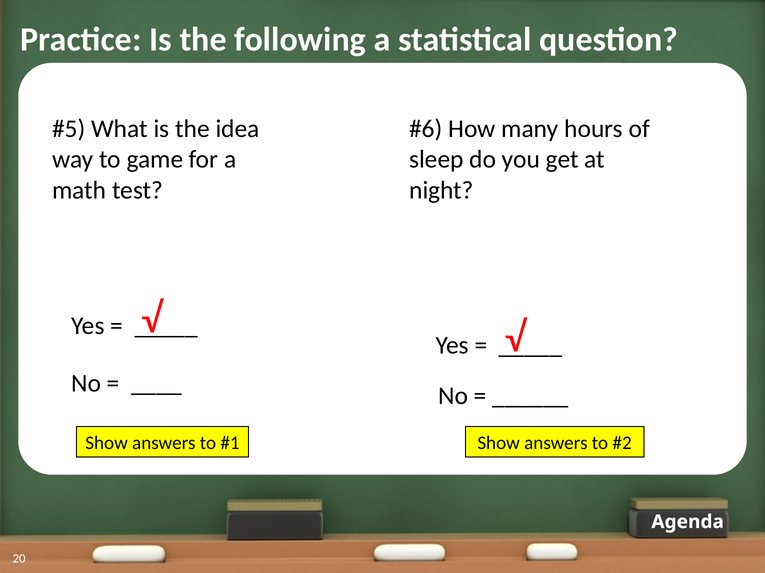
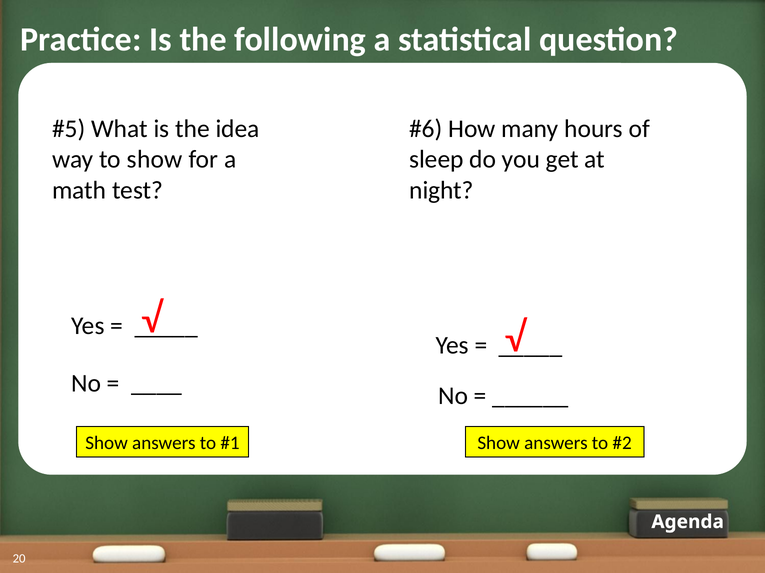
to game: game -> show (155, 160)
